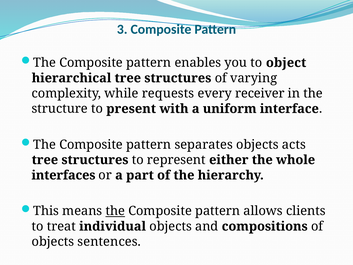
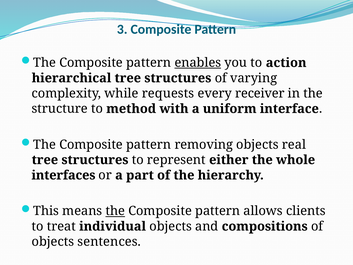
enables underline: none -> present (198, 63)
object: object -> action (286, 63)
present: present -> method (131, 109)
separates: separates -> removing (204, 144)
acts: acts -> real (294, 144)
